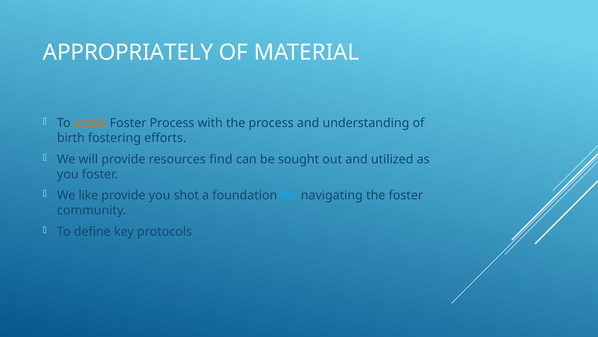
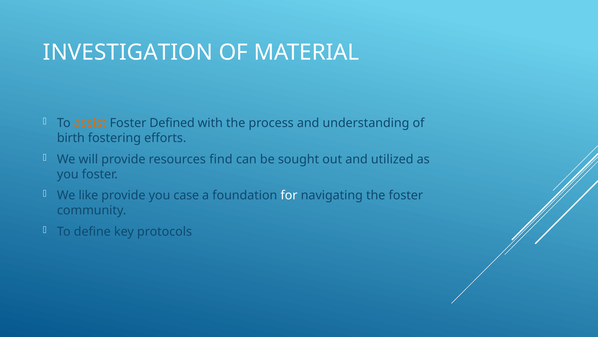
APPROPRIATELY: APPROPRIATELY -> INVESTIGATION (128, 52)
Foster Process: Process -> Defined (172, 123)
shot: shot -> case (186, 195)
for colour: light blue -> white (289, 195)
